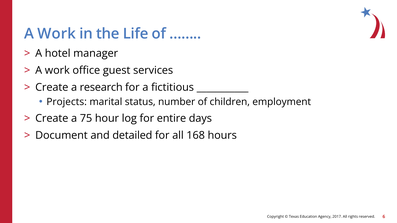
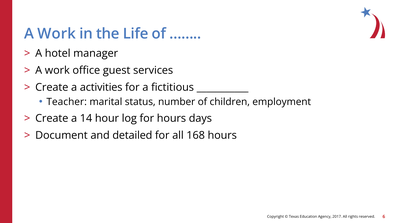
research: research -> activities (101, 88)
Projects: Projects -> Teacher (67, 102)
75: 75 -> 14 (86, 119)
for entire: entire -> hours (171, 119)
